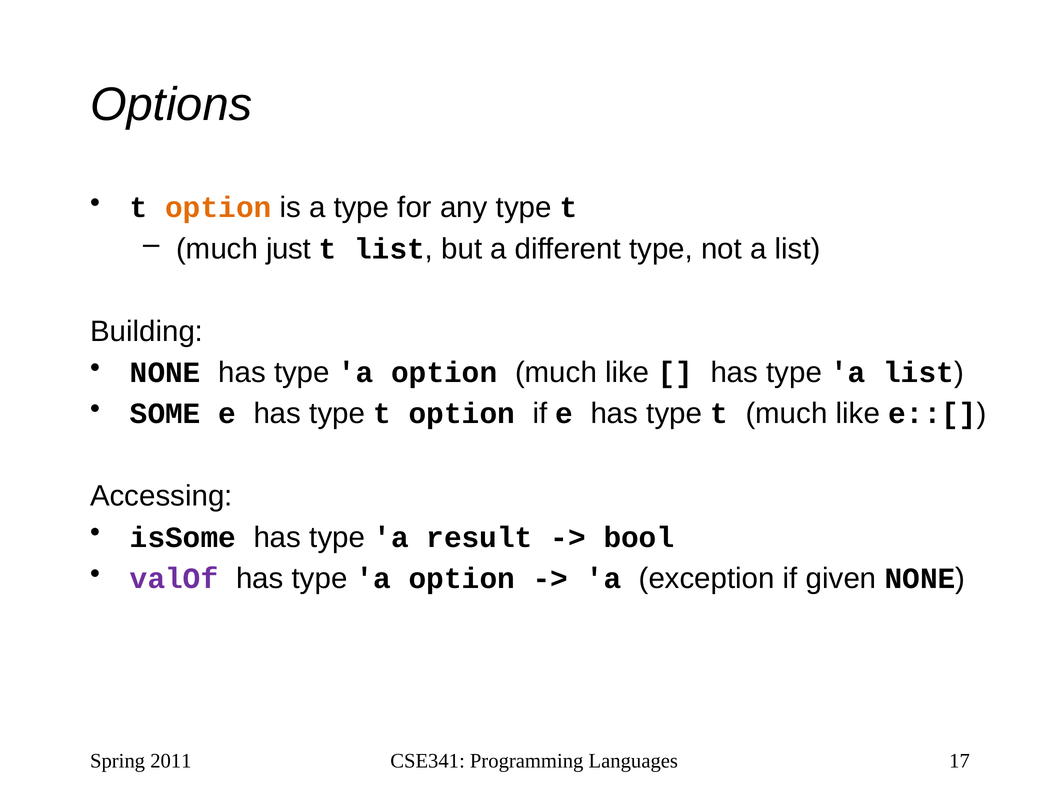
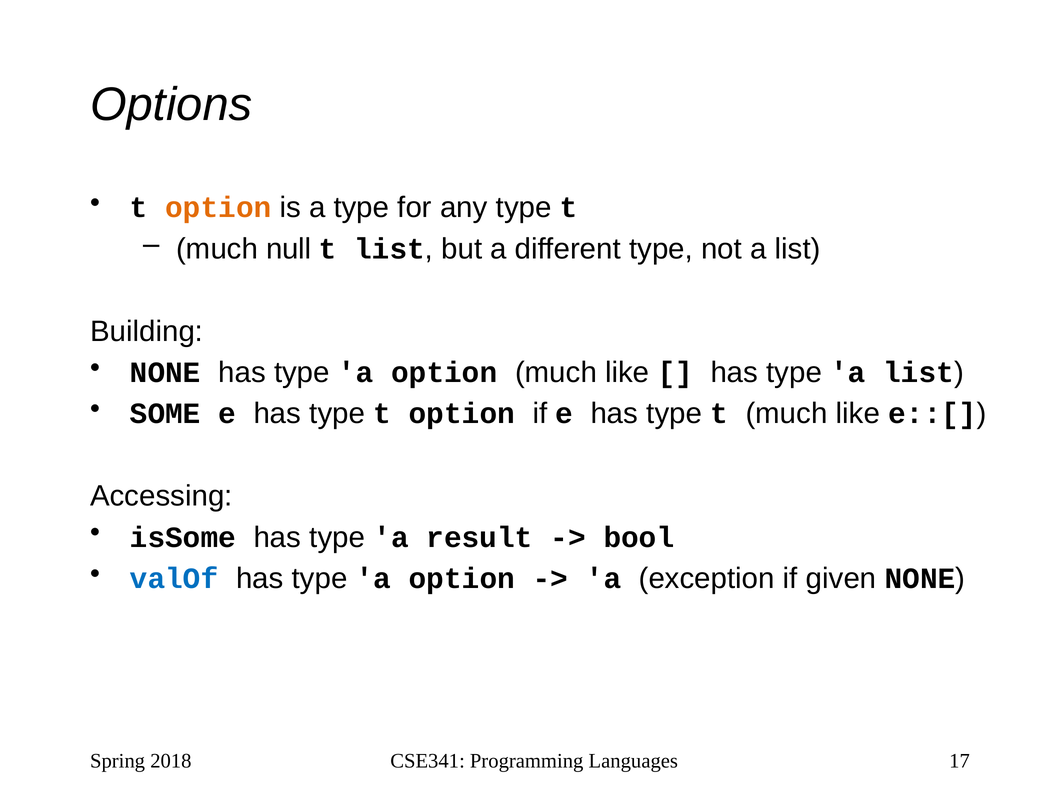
just: just -> null (289, 249)
valOf colour: purple -> blue (174, 579)
2011: 2011 -> 2018 (171, 761)
